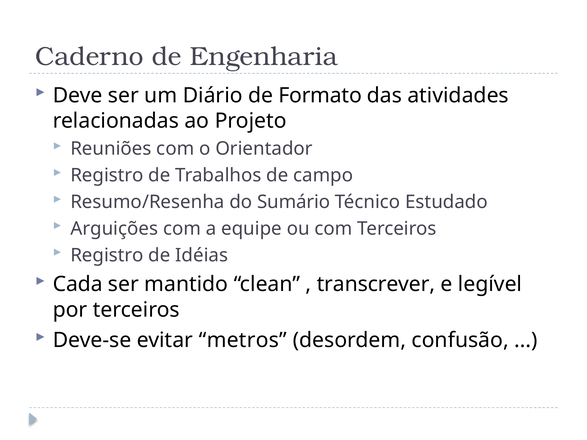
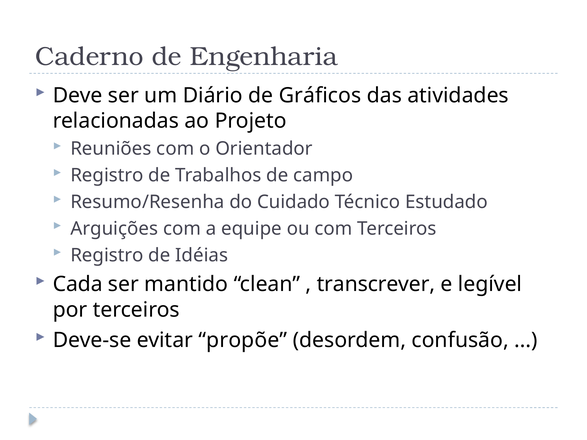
Formato: Formato -> Gráficos (320, 95)
Sumário: Sumário -> Cuidado (294, 202)
metros: metros -> propõe (243, 340)
